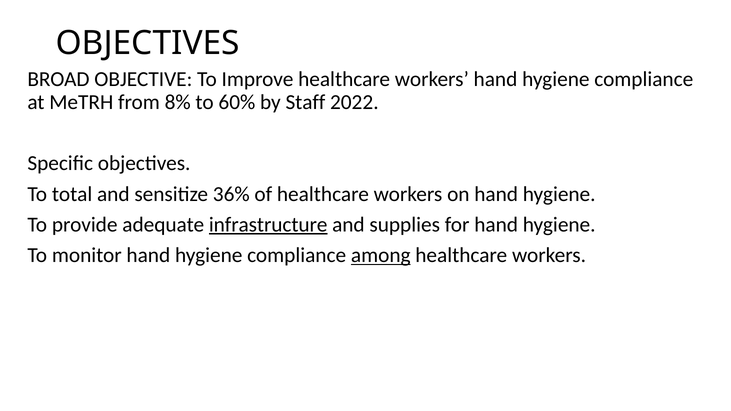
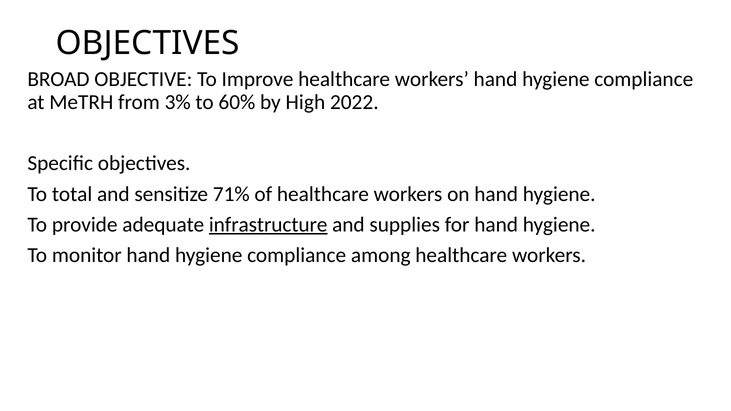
8%: 8% -> 3% (178, 102)
Staff: Staff -> High (305, 102)
36%: 36% -> 71% (231, 194)
among underline: present -> none (381, 255)
